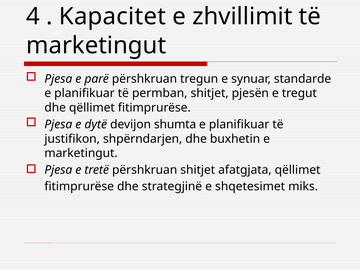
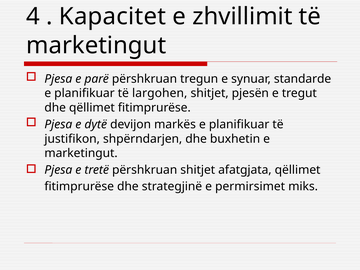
permban: permban -> largohen (160, 93)
shumta: shumta -> markës (175, 124)
shqetesimet: shqetesimet -> permirsimet (250, 186)
